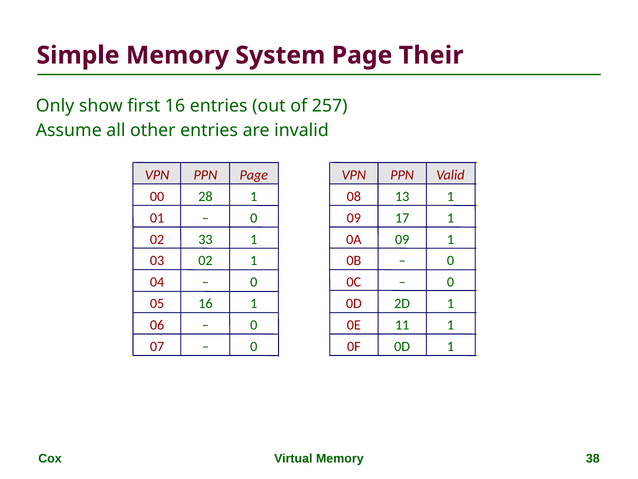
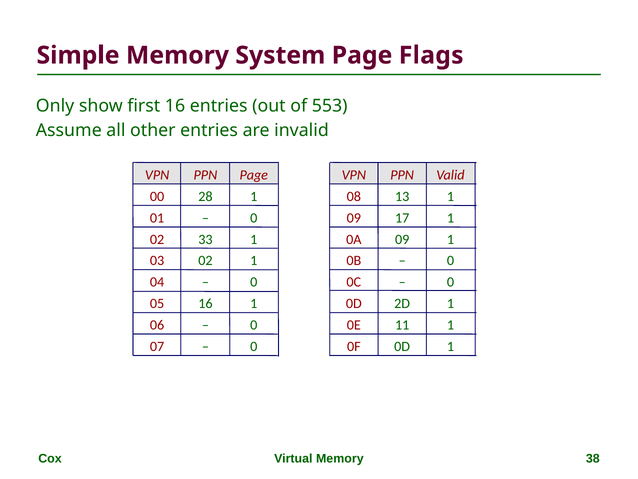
Their: Their -> Flags (431, 55)
257: 257 -> 553 (330, 106)
